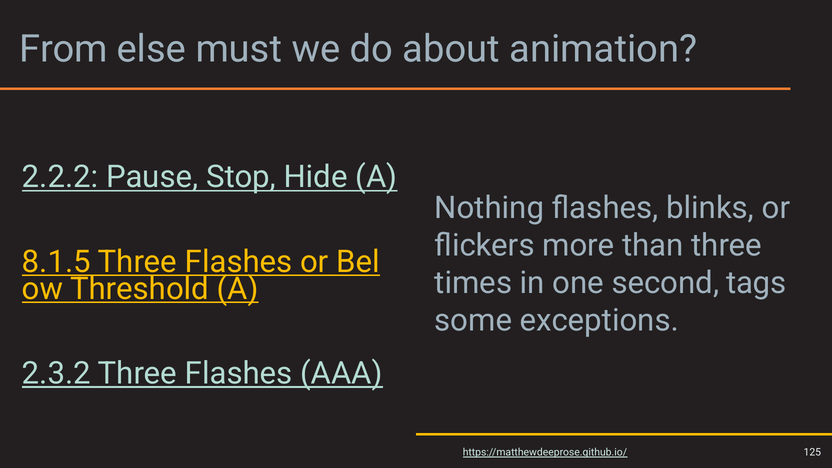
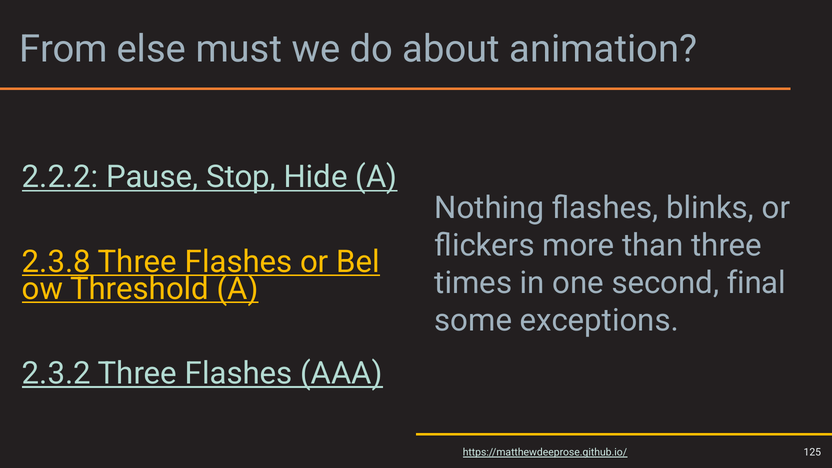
8.1.5: 8.1.5 -> 2.3.8 (56, 262)
tags: tags -> final (756, 283)
